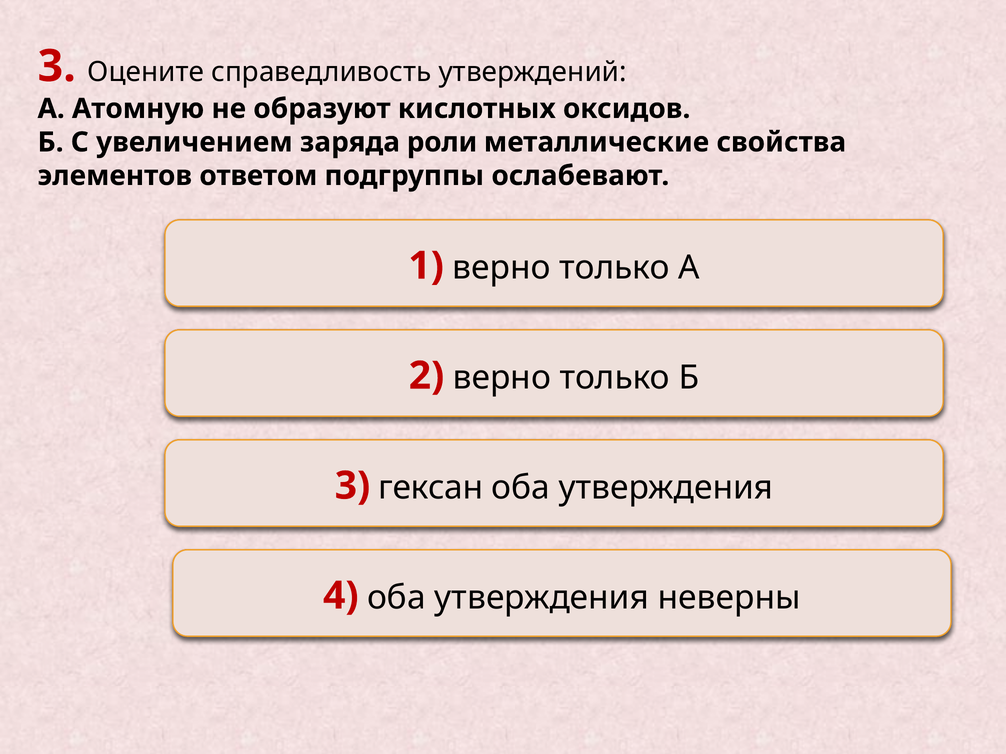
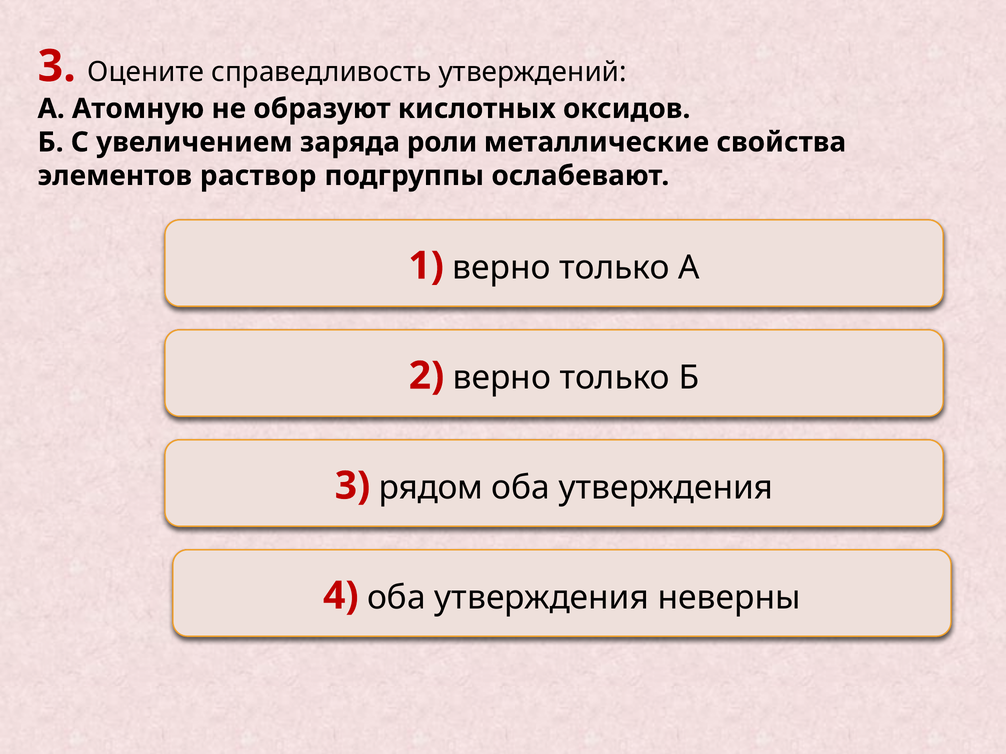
ответом: ответом -> раствор (258, 176)
гексан: гексан -> рядом (431, 488)
